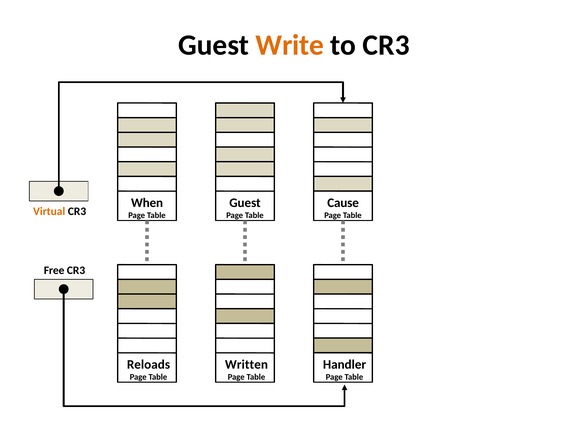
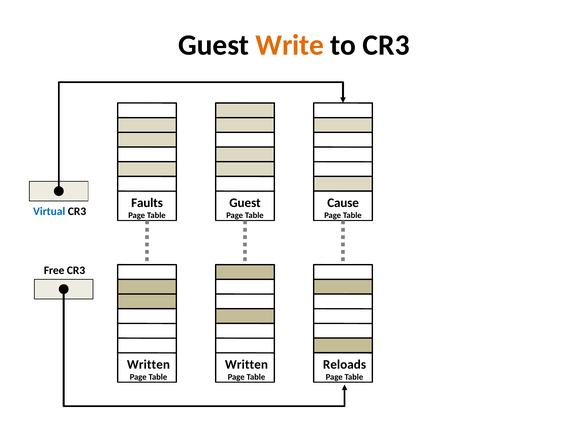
When: When -> Faults (147, 203)
Virtual colour: orange -> blue (49, 211)
Reloads: Reloads -> Written (148, 364)
Handler: Handler -> Reloads (344, 364)
